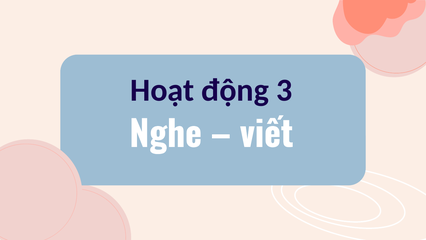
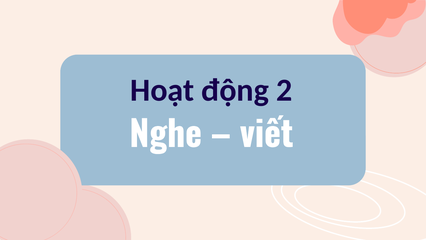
3: 3 -> 2 (284, 90)
